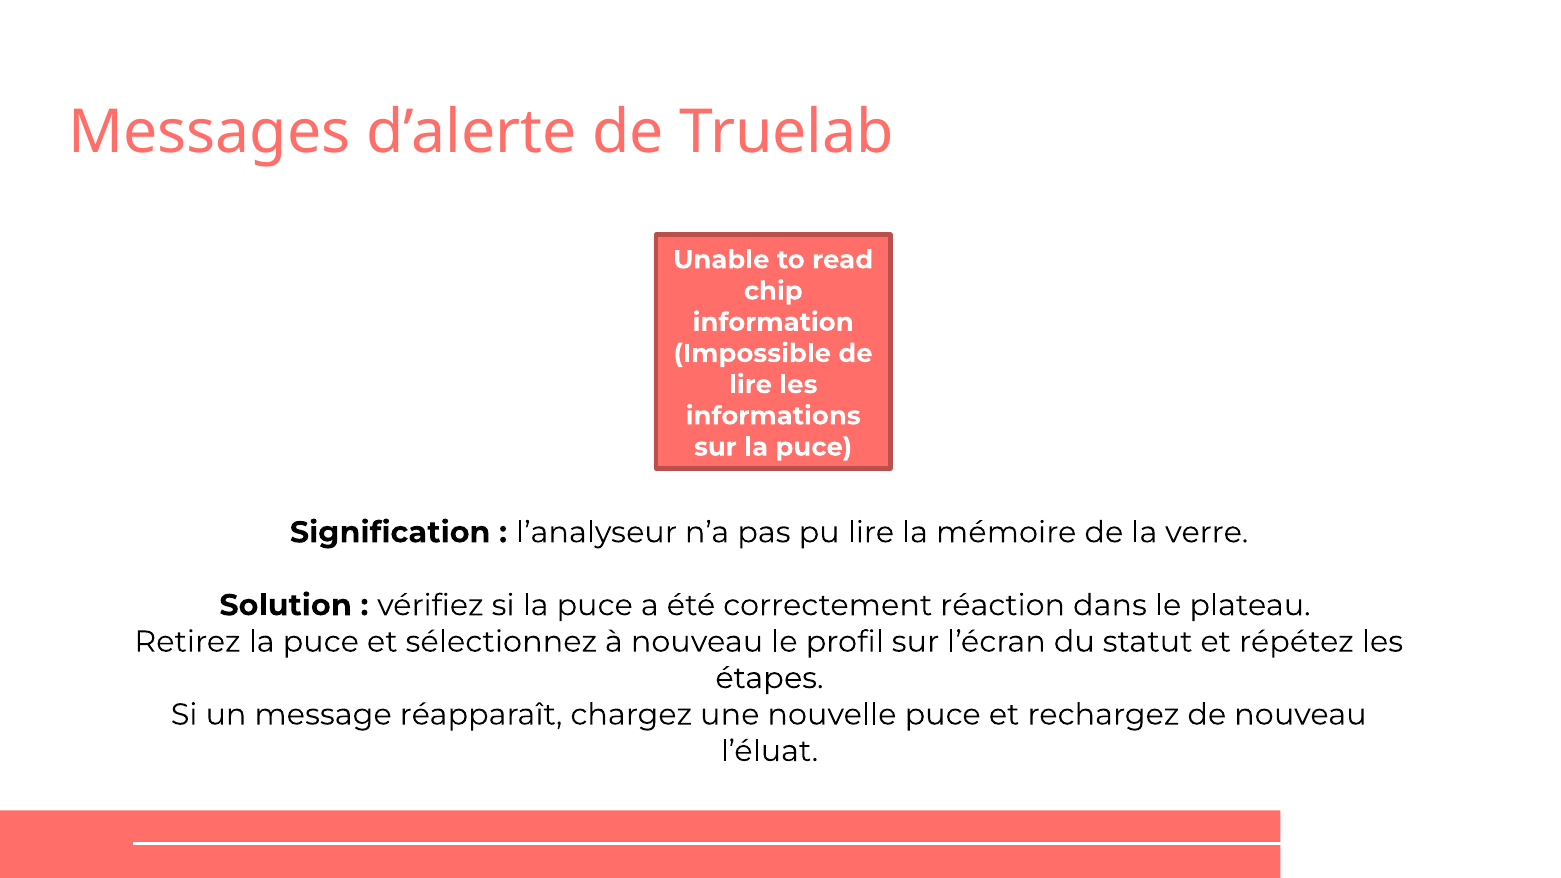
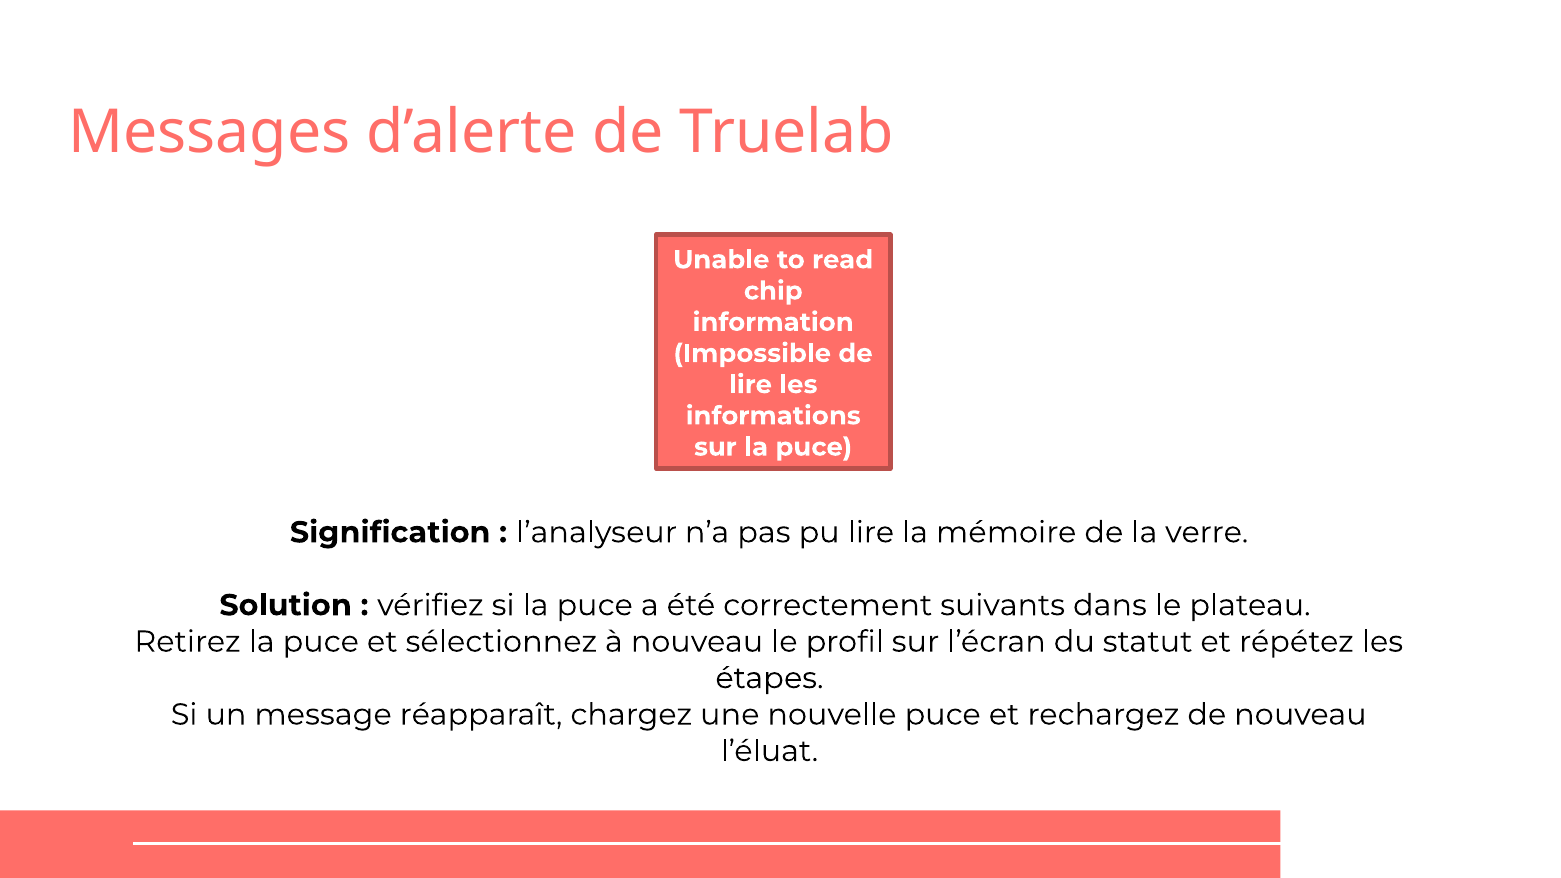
réaction: réaction -> suivants (1003, 605)
